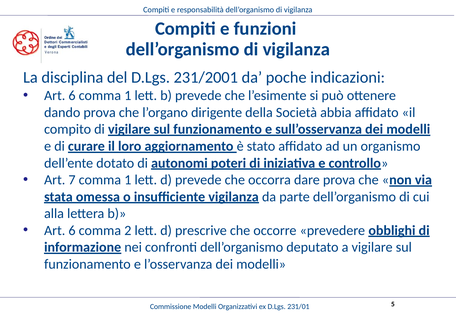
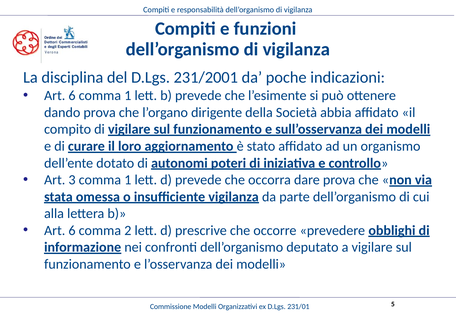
7: 7 -> 3 (72, 180)
